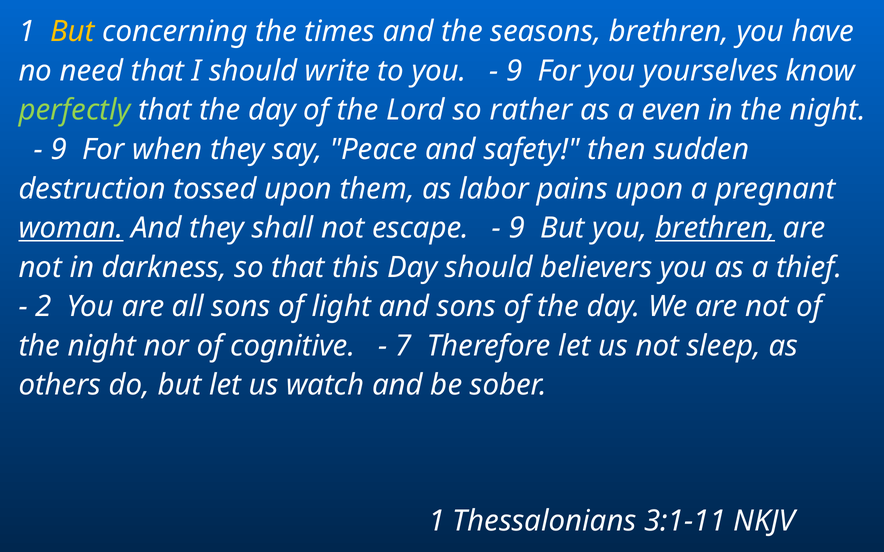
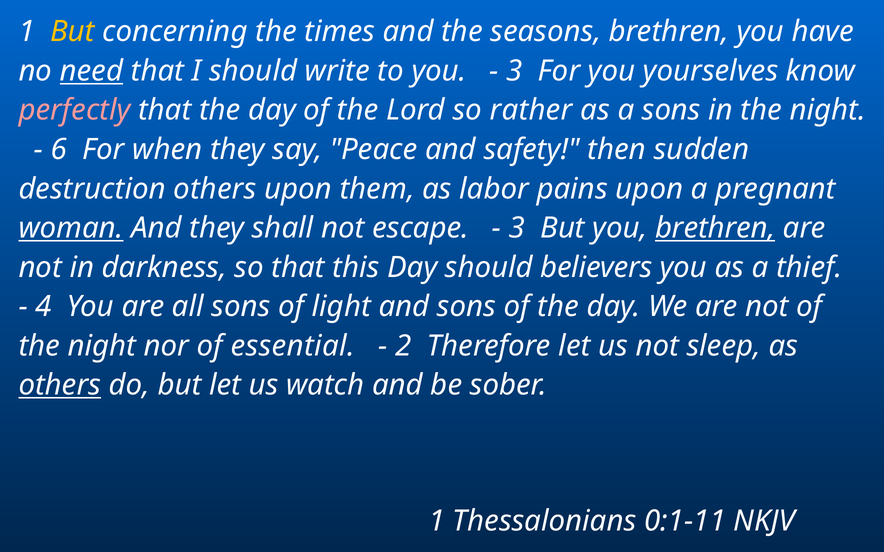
need underline: none -> present (91, 71)
9: 9 -> 3 (514, 71)
perfectly colour: light green -> pink (75, 110)
a even: even -> sons (671, 110)
9: 9 -> 6 (59, 150)
destruction tossed: tossed -> others (215, 189)
9: 9 -> 3 (517, 228)
2: 2 -> 4 (43, 307)
cognitive: cognitive -> essential (293, 346)
7: 7 -> 2 (403, 346)
others underline: none -> present (60, 385)
3:1-11: 3:1-11 -> 0:1-11 (685, 521)
